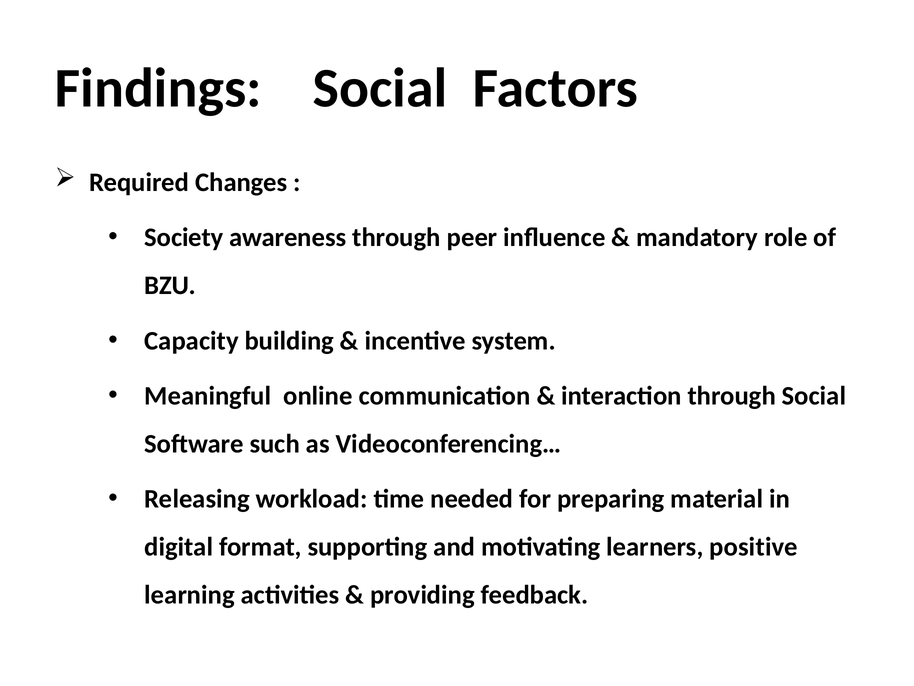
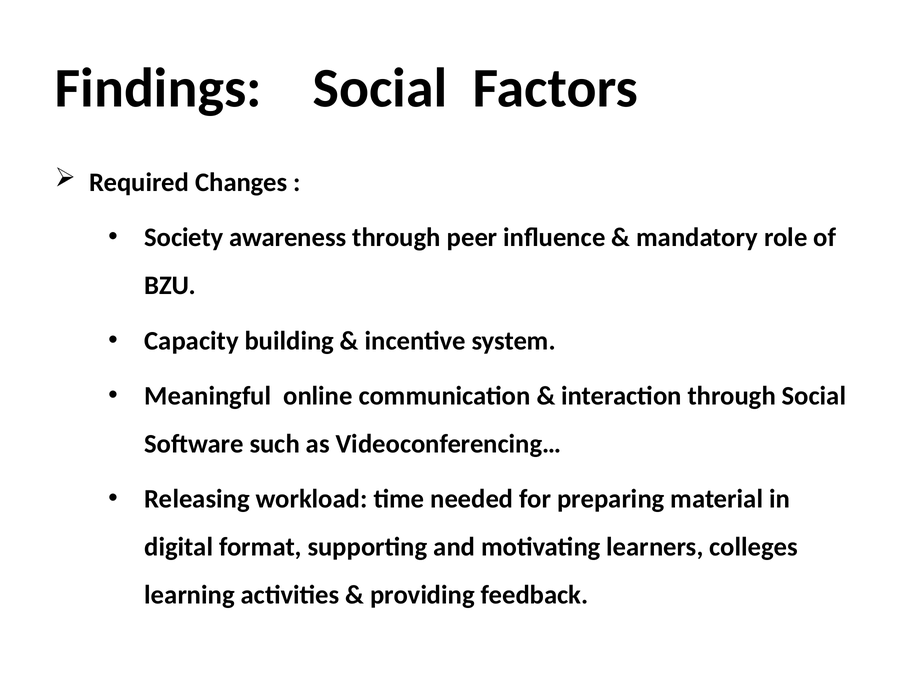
positive: positive -> colleges (754, 547)
